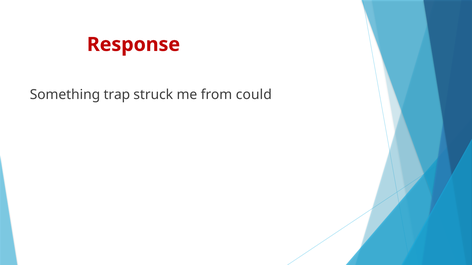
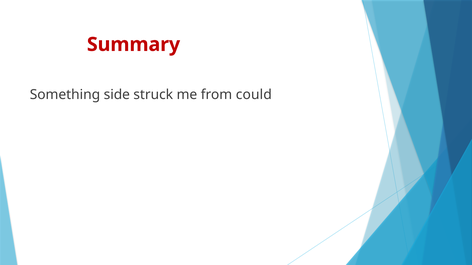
Response: Response -> Summary (133, 45)
trap: trap -> side (117, 95)
